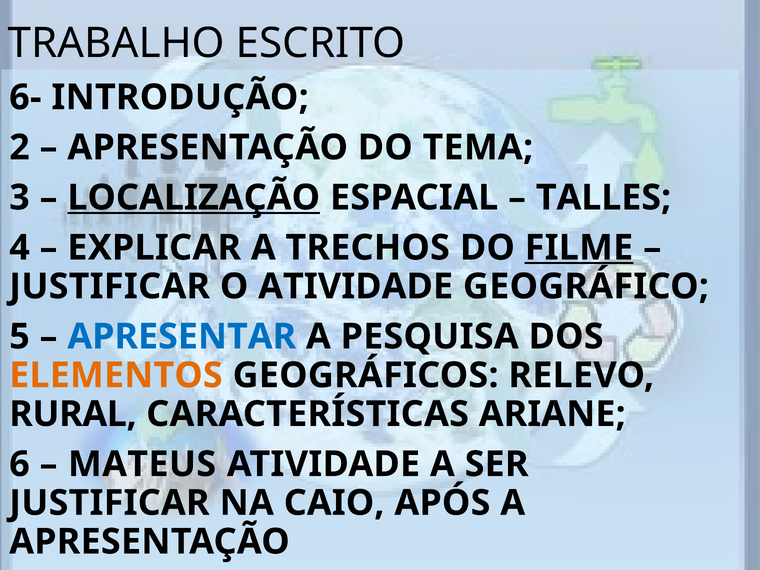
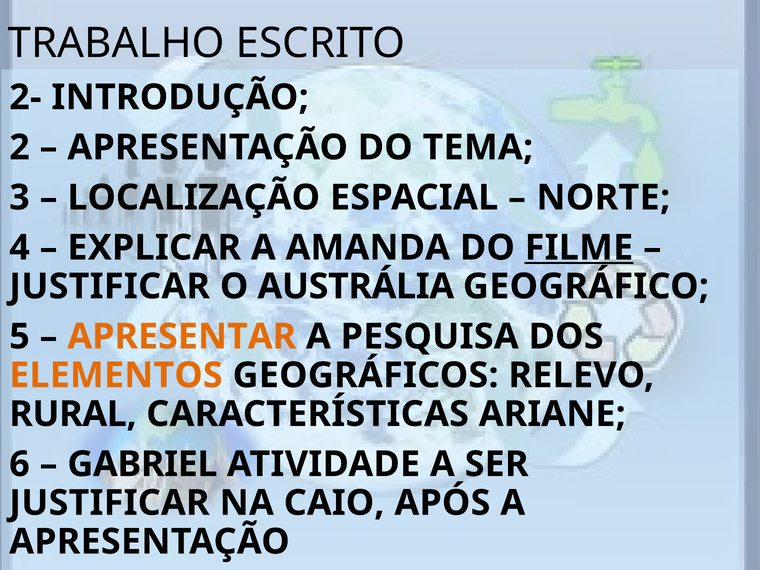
6-: 6- -> 2- (25, 97)
LOCALIZAÇÃO underline: present -> none (194, 198)
TALLES: TALLES -> NORTE (603, 198)
TRECHOS: TRECHOS -> AMANDA (368, 248)
O ATIVIDADE: ATIVIDADE -> AUSTRÁLIA (356, 286)
APRESENTAR colour: blue -> orange (182, 337)
MATEUS: MATEUS -> GABRIEL (142, 464)
